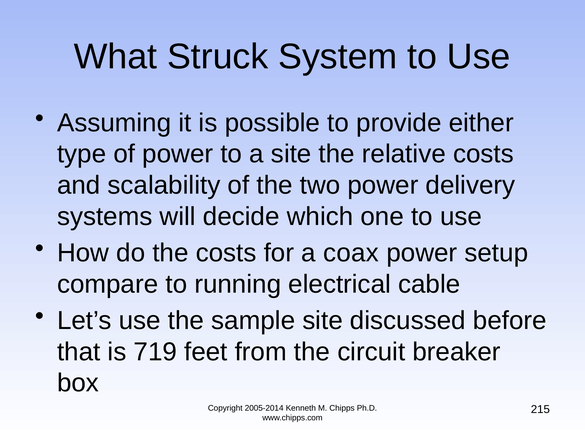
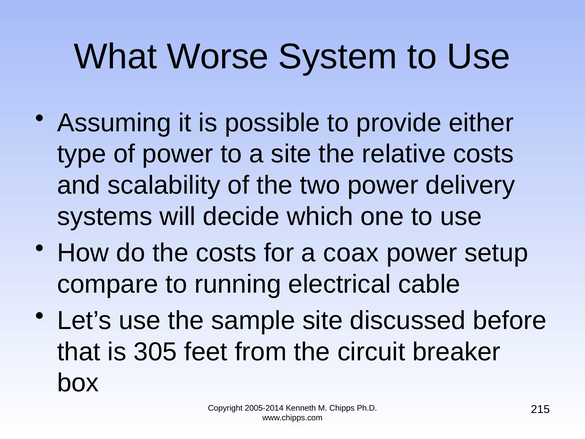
Struck: Struck -> Worse (218, 57)
719: 719 -> 305 (155, 352)
